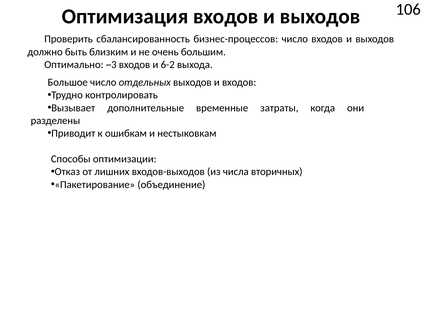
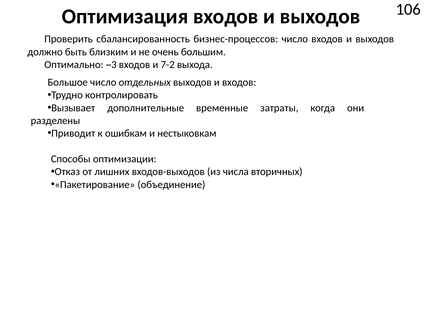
6-2: 6-2 -> 7-2 (168, 65)
